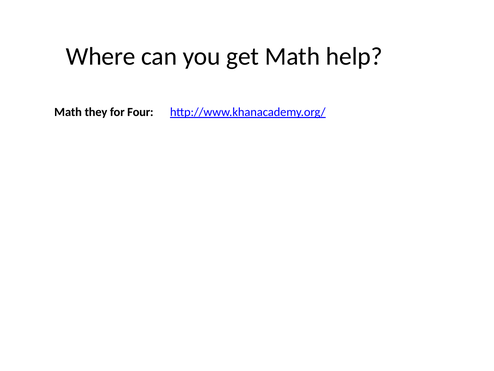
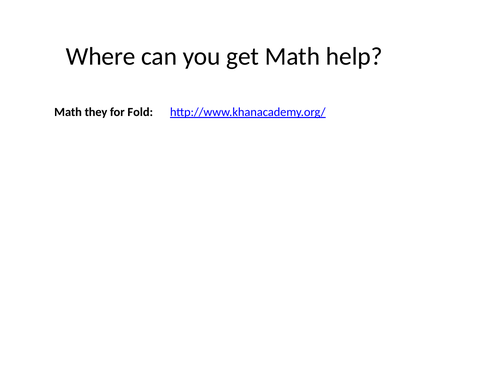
Four: Four -> Fold (140, 112)
